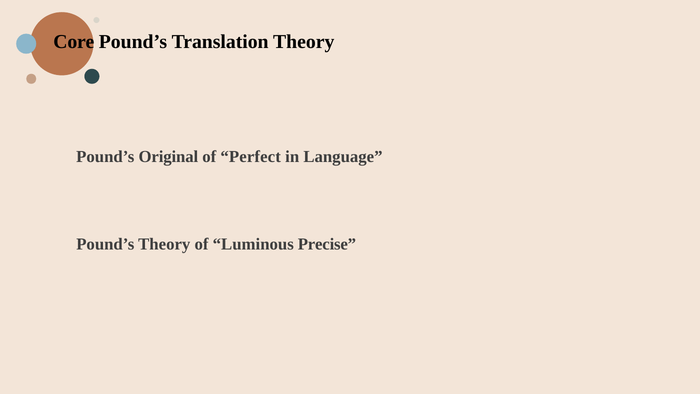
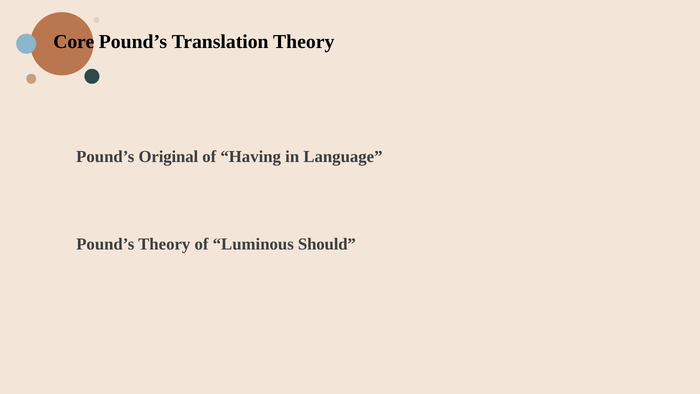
Perfect: Perfect -> Having (251, 157)
Precise: Precise -> Should (327, 244)
